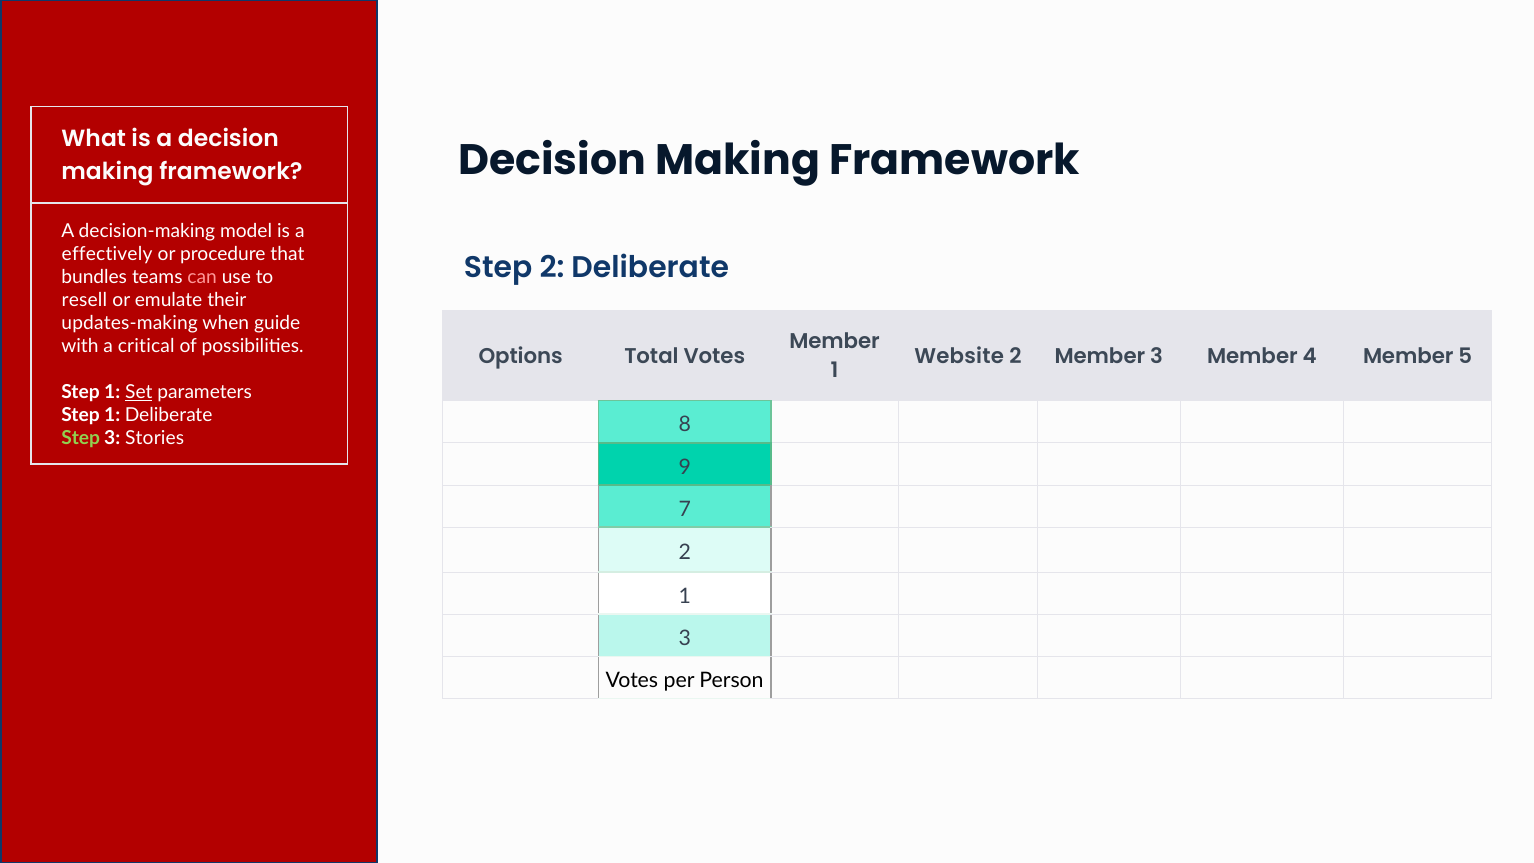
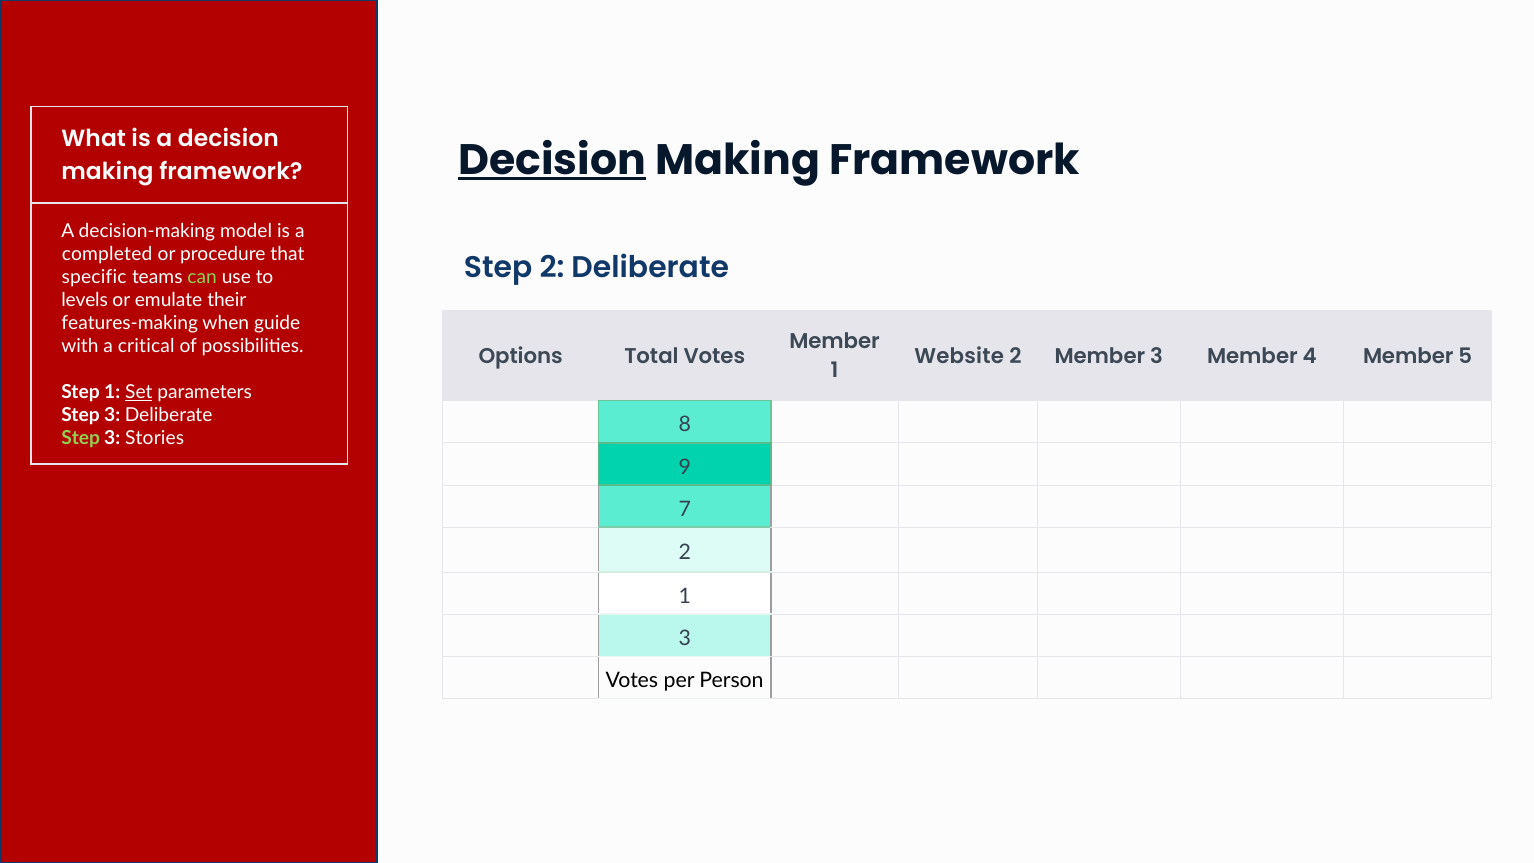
Decision underline: none -> present (552, 160)
effectively: effectively -> completed (107, 254)
bundles: bundles -> specific (94, 277)
can colour: pink -> light green (202, 277)
resell: resell -> levels (85, 300)
updates-making: updates-making -> features-making (130, 323)
1: 1 -> 3 (112, 415)
